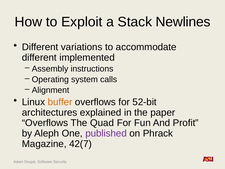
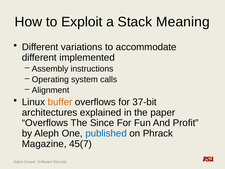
Newlines: Newlines -> Meaning (183, 22)
52-bit: 52-bit -> 37-bit (145, 102)
Quad: Quad -> Since (102, 123)
published colour: purple -> blue (106, 133)
42(7: 42(7 -> 45(7 (81, 144)
